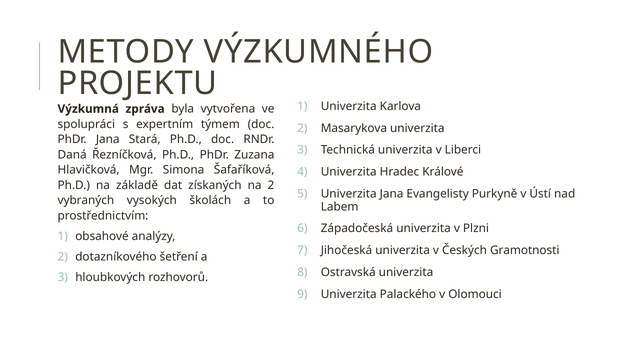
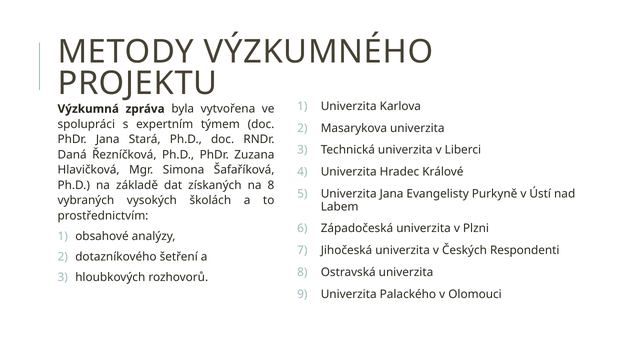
na 2: 2 -> 8 (271, 185)
Gramotnosti: Gramotnosti -> Respondenti (525, 250)
